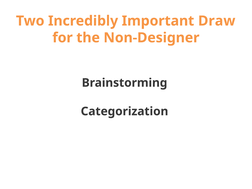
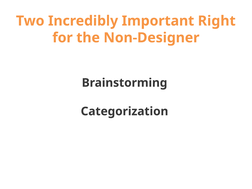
Draw: Draw -> Right (217, 21)
